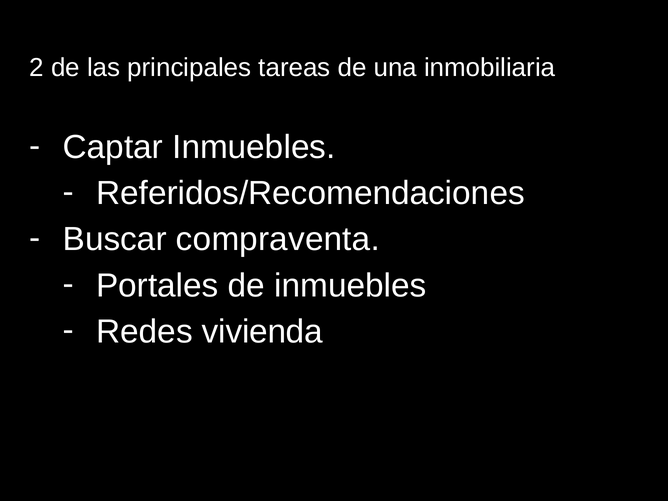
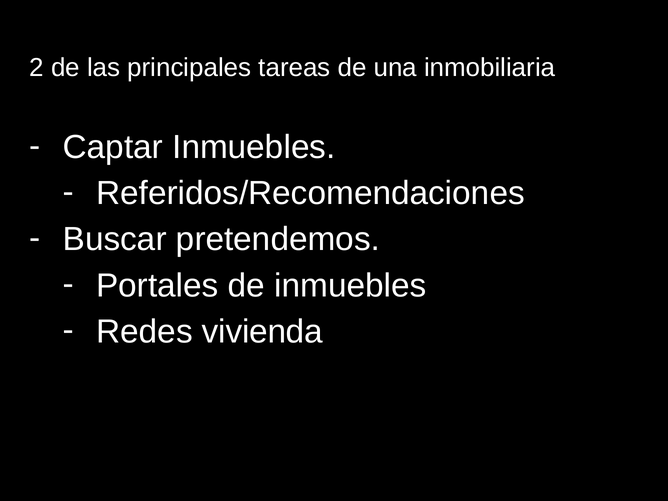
compraventa: compraventa -> pretendemos (278, 239)
